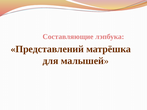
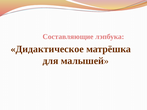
Представлений: Представлений -> Дидактическое (47, 49)
